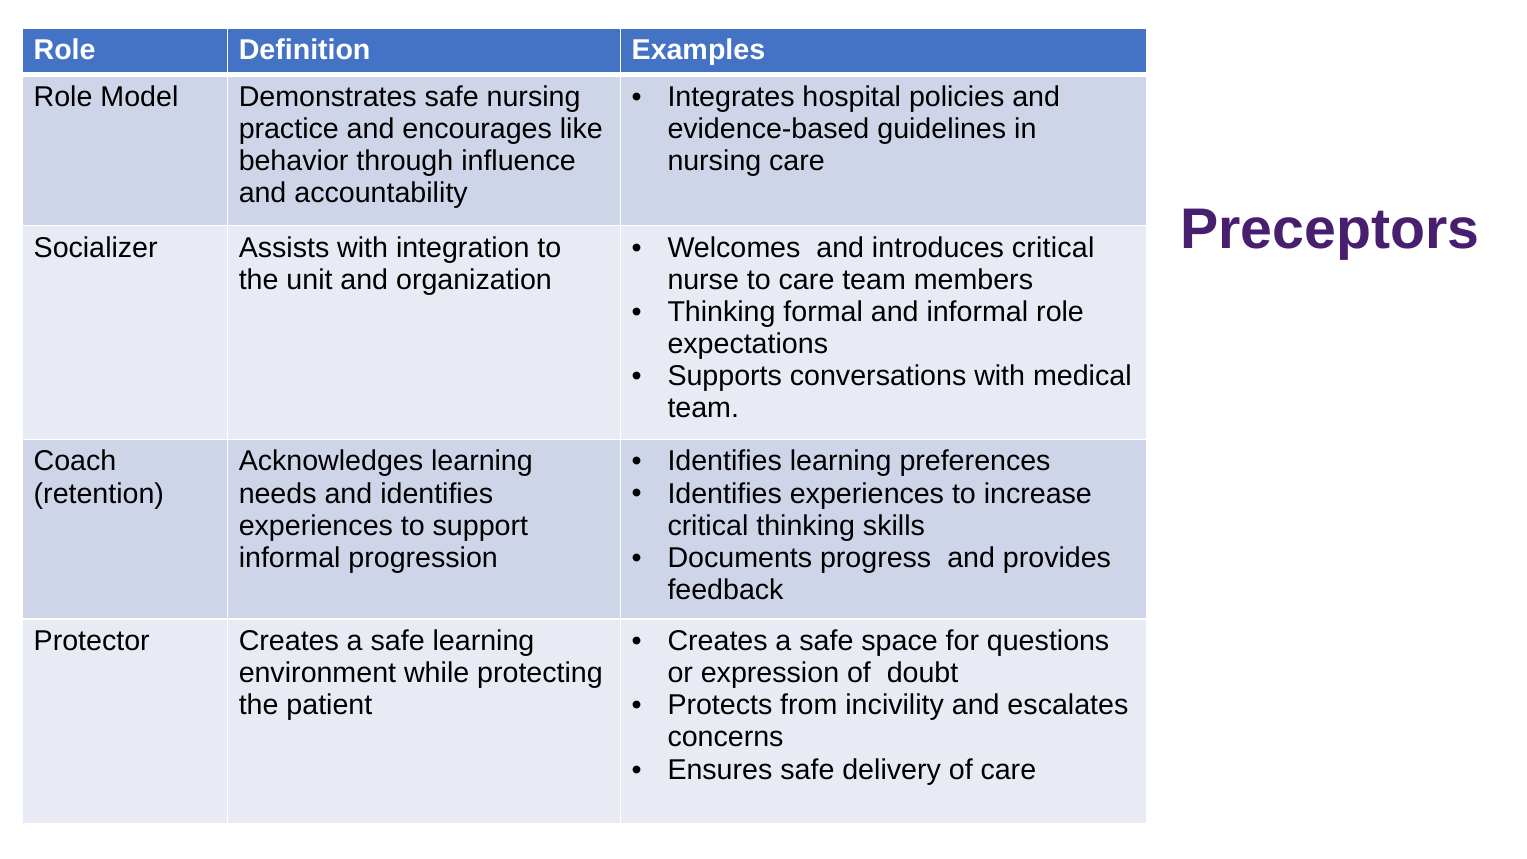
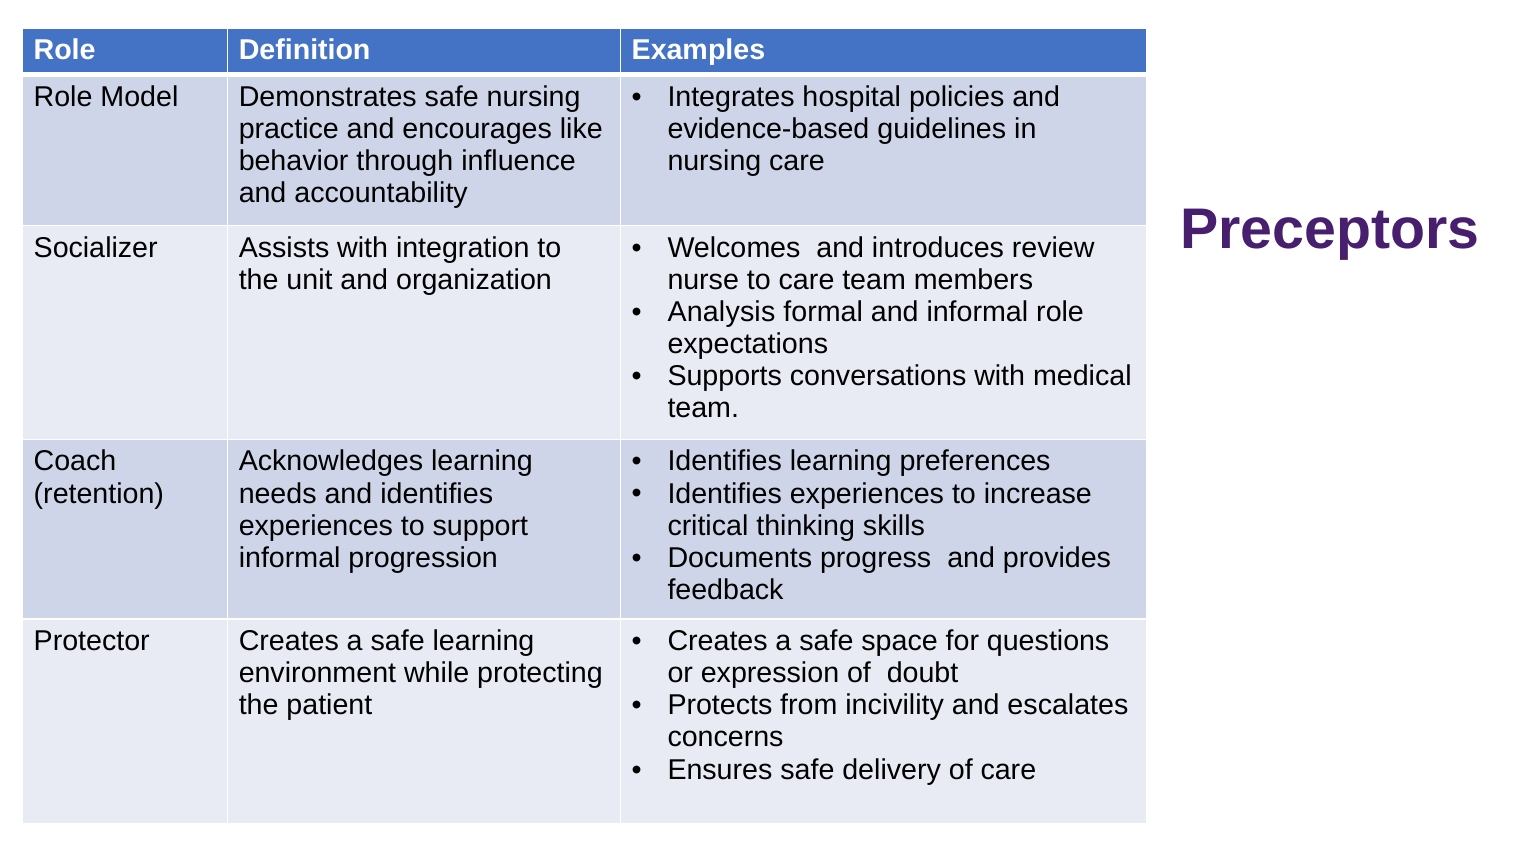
introduces critical: critical -> review (1053, 248)
Thinking: Thinking -> Analysis (721, 312)
